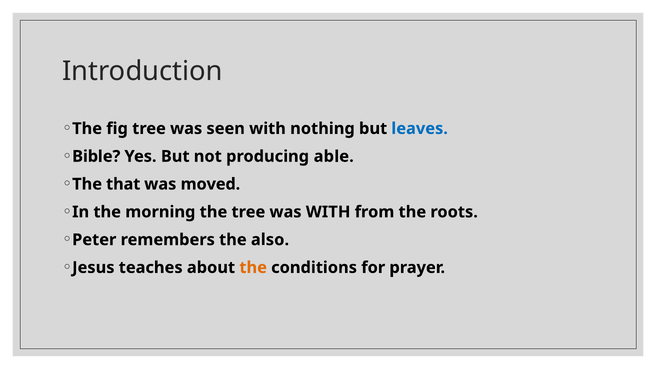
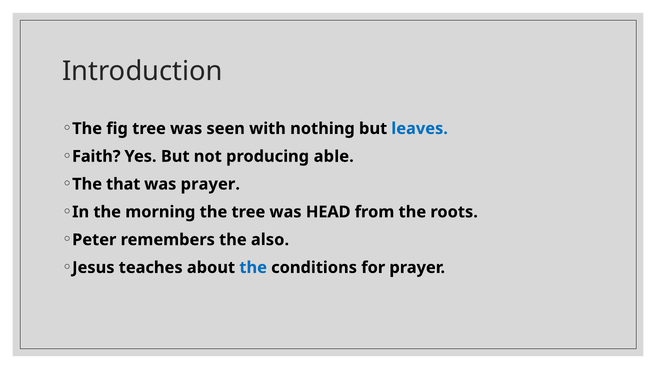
Bible: Bible -> Faith (96, 156)
was moved: moved -> prayer (210, 184)
was WITH: WITH -> HEAD (328, 212)
the colour: orange -> blue (253, 268)
